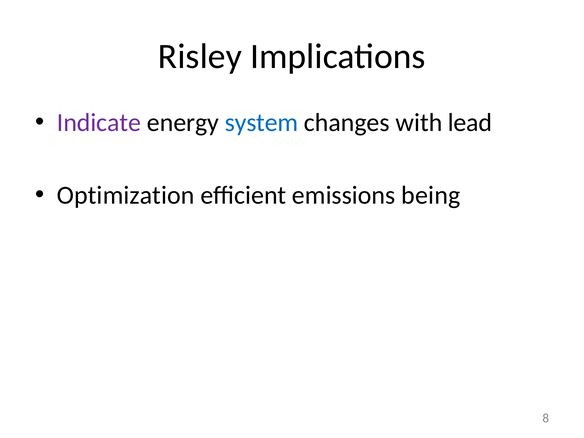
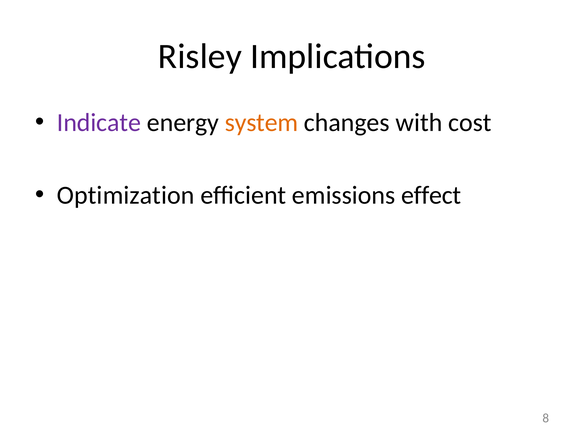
system colour: blue -> orange (262, 123)
lead: lead -> cost (470, 123)
being: being -> effect (431, 195)
